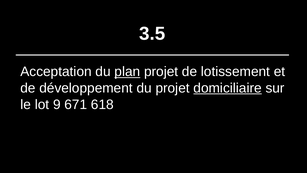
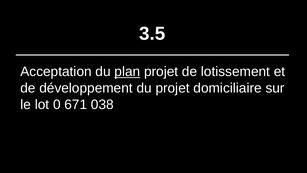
domiciliaire underline: present -> none (228, 88)
9: 9 -> 0 (57, 104)
618: 618 -> 038 (102, 104)
